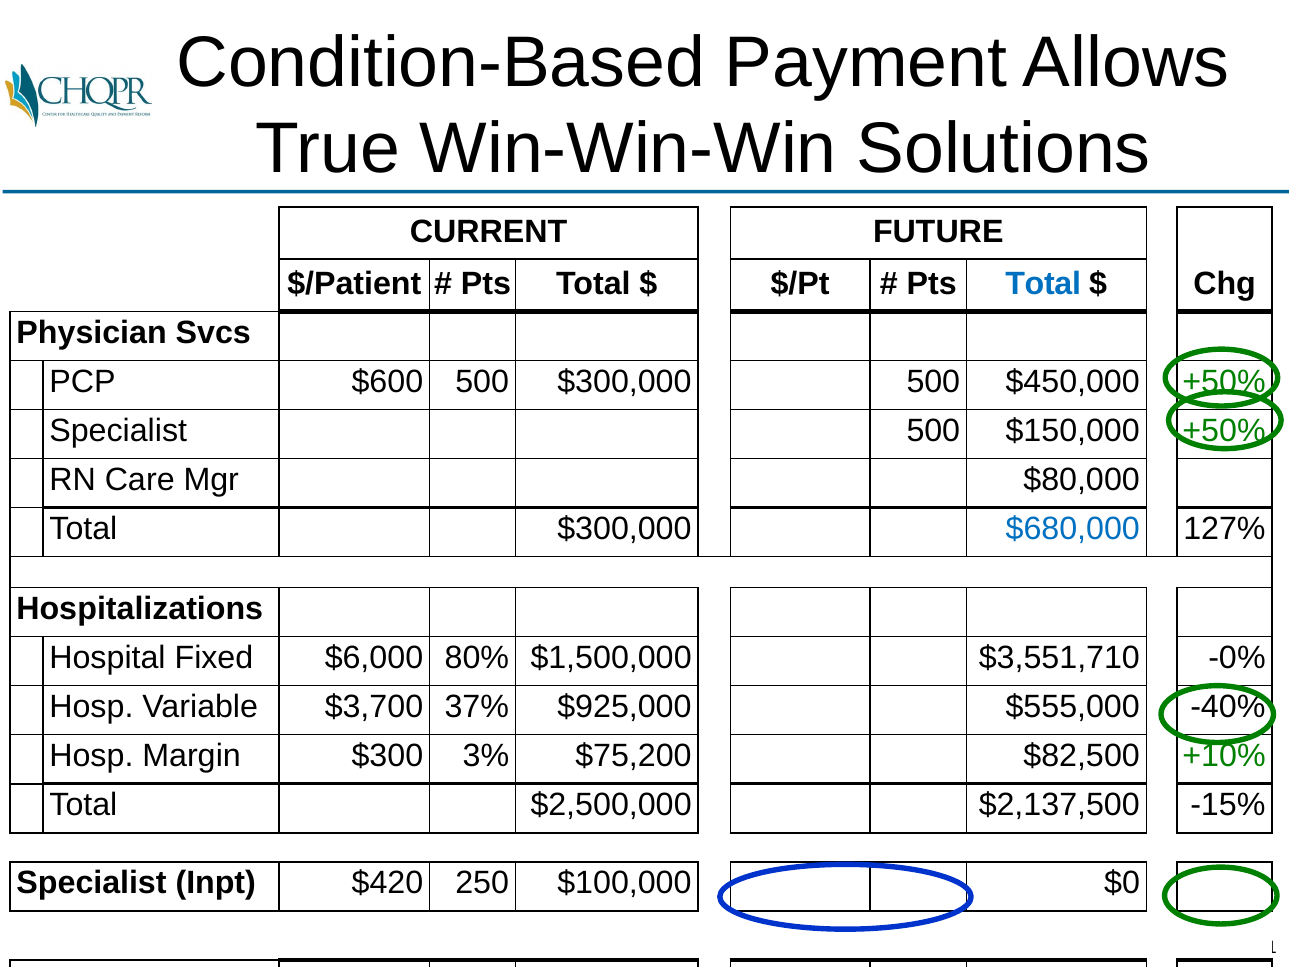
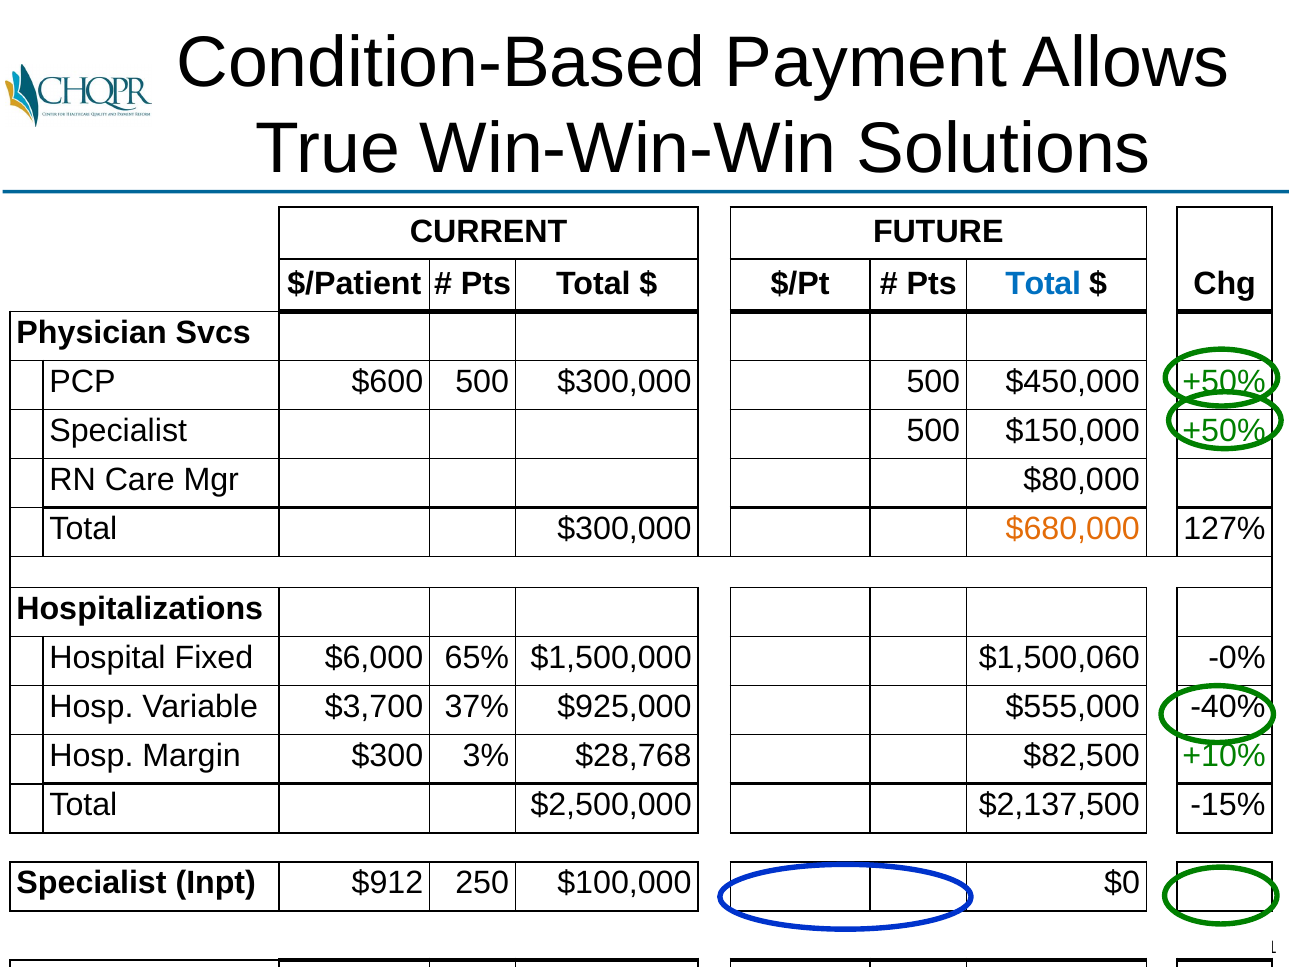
$680,000 colour: blue -> orange (1073, 529)
80%: 80% -> 65% (477, 658)
$3,551,710: $3,551,710 -> $1,500,060 (1059, 658)
$75,200: $75,200 -> $28,768 (633, 756)
$420: $420 -> $912 (387, 883)
